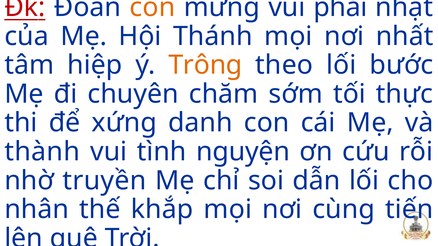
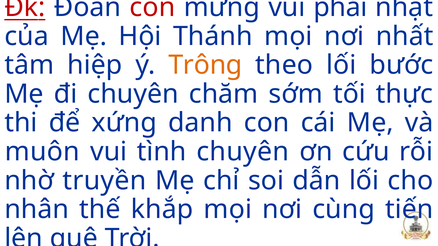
con colour: orange -> red (152, 7)
thành: thành -> muôn (42, 152)
tình nguyện: nguyện -> chuyên (243, 152)
